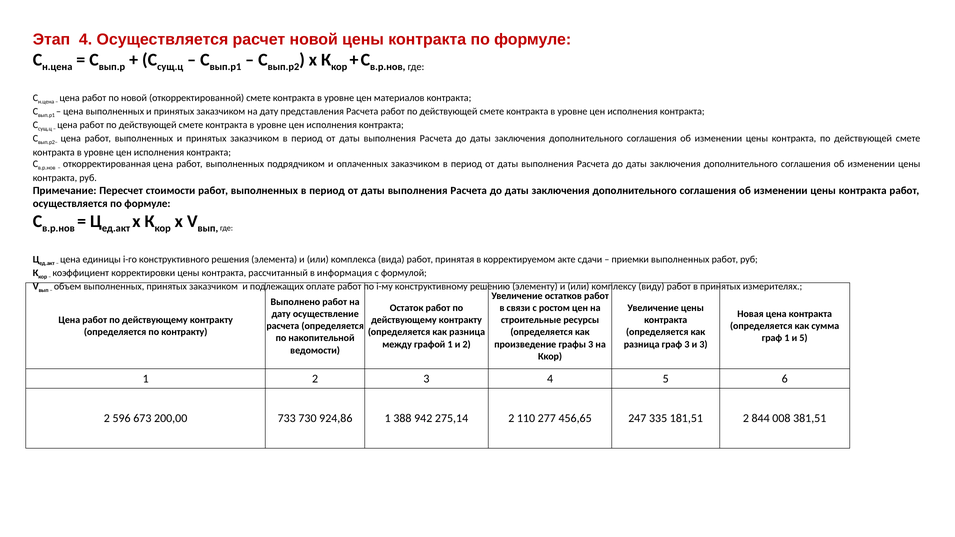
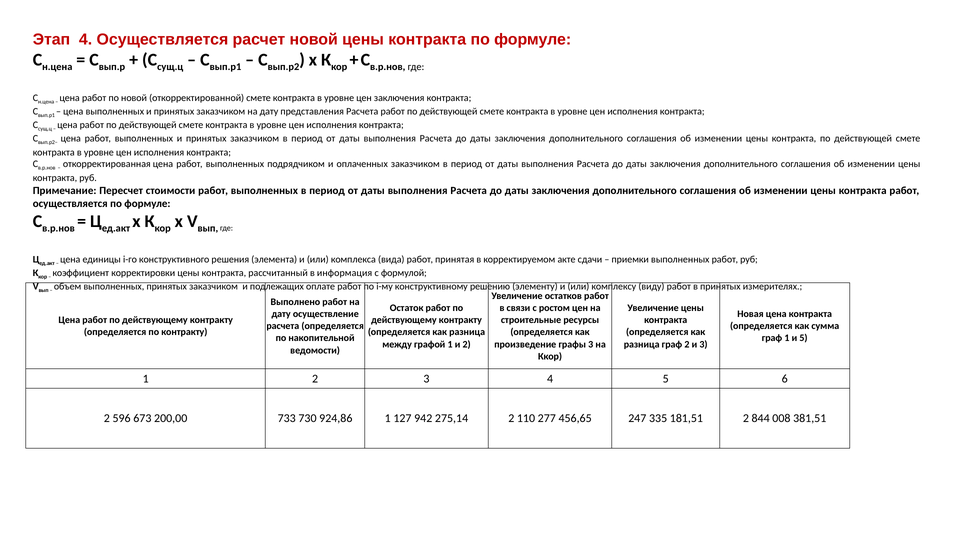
цен материалов: материалов -> заключения (399, 98)
граф 3: 3 -> 2 (687, 344)
388: 388 -> 127 (402, 419)
